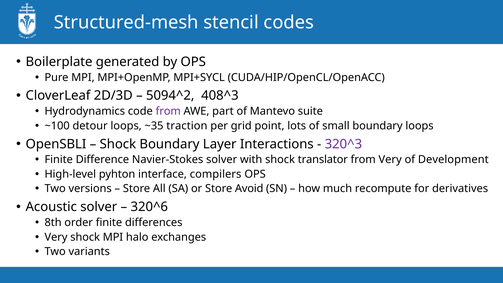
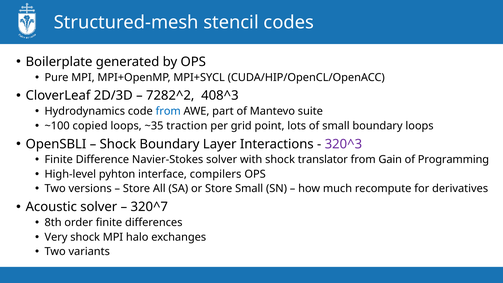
5094^2: 5094^2 -> 7282^2 (170, 96)
from colour: purple -> blue (168, 111)
detour: detour -> copied (90, 126)
from Very: Very -> Gain (390, 160)
Development: Development -> Programming (453, 160)
Store Avoid: Avoid -> Small (249, 189)
320^6: 320^6 -> 320^7 (149, 207)
